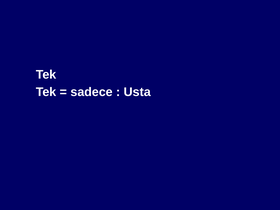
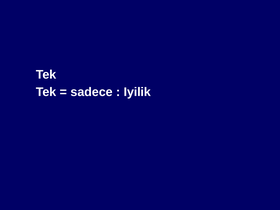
Usta: Usta -> Iyilik (137, 92)
